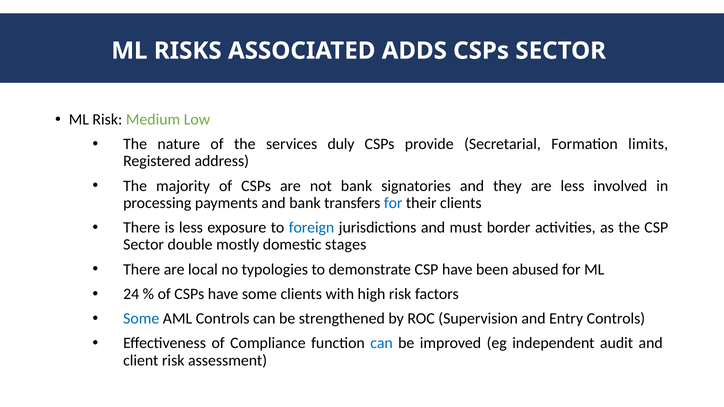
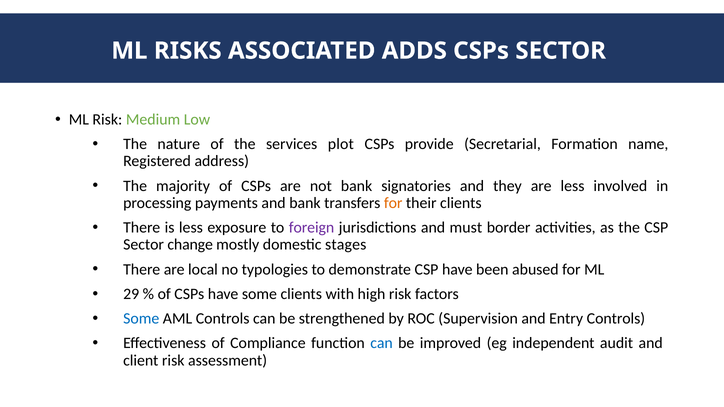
duly: duly -> plot (341, 144)
limits: limits -> name (648, 144)
for colour: blue -> orange (393, 203)
foreign colour: blue -> purple (312, 228)
double: double -> change (190, 245)
24: 24 -> 29 (131, 294)
